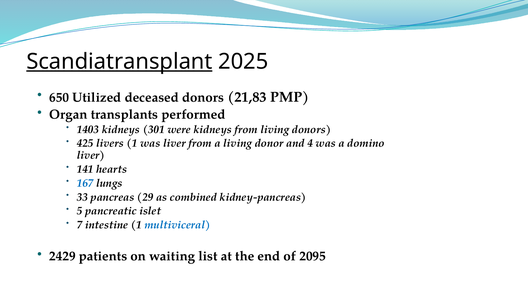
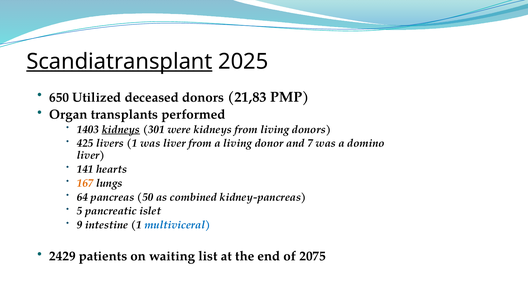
kidneys underline: none -> present (121, 129)
4: 4 -> 7 (310, 143)
167 colour: blue -> orange (85, 183)
33: 33 -> 64 (82, 197)
29: 29 -> 50 (145, 197)
7: 7 -> 9 (80, 225)
2095: 2095 -> 2075 (313, 256)
